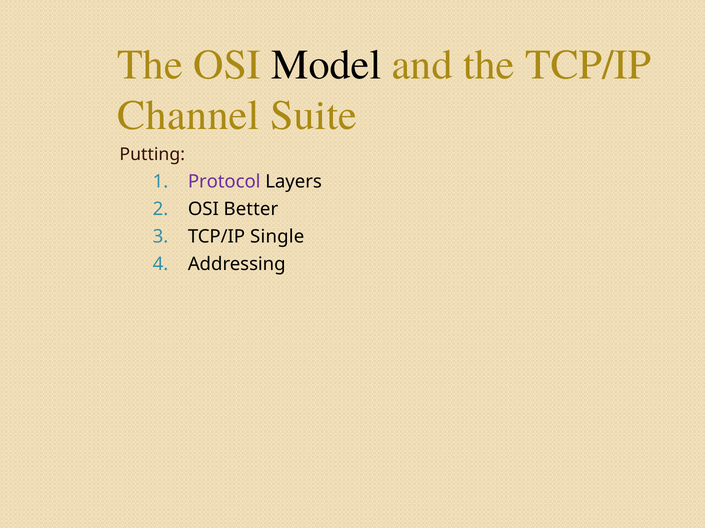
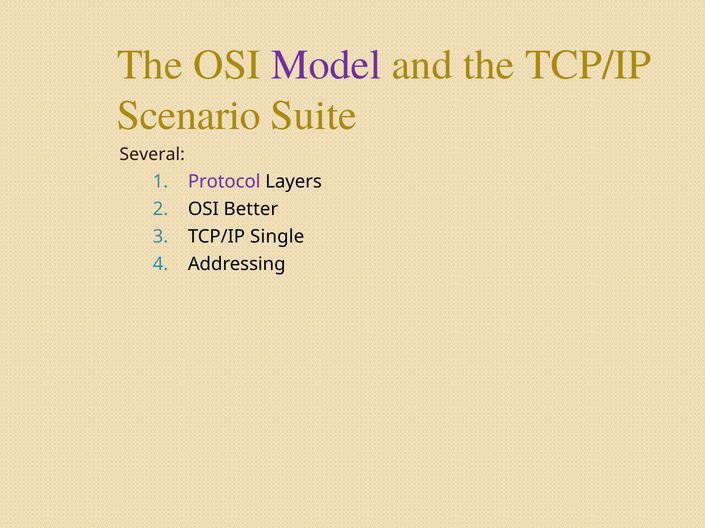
Model colour: black -> purple (326, 65)
Channel: Channel -> Scenario (189, 115)
Putting: Putting -> Several (152, 154)
